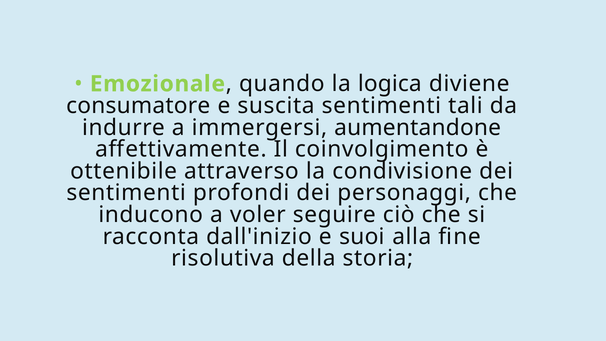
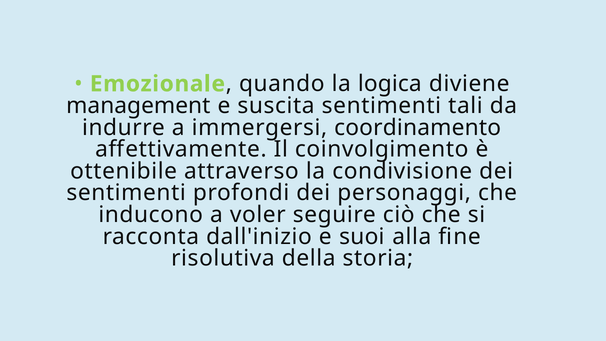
consumatore: consumatore -> management (138, 106)
aumentandone: aumentandone -> coordinamento (418, 127)
